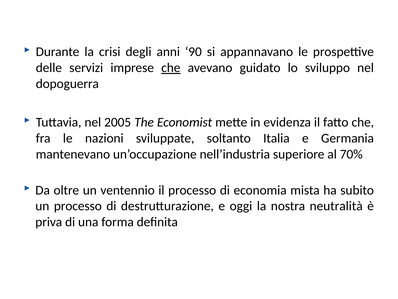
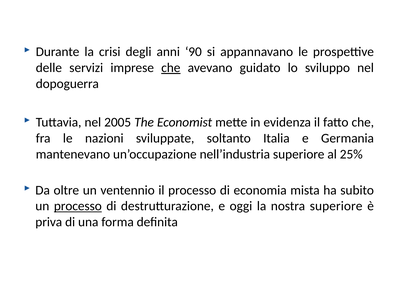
70%: 70% -> 25% (351, 154)
processo underline: none -> present (78, 206)
nostra neutralità: neutralità -> superiore (336, 206)
